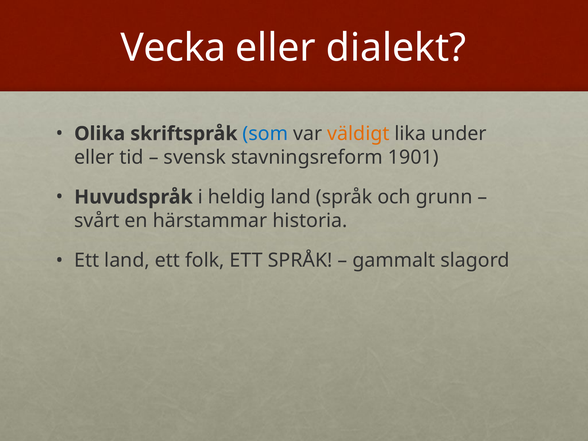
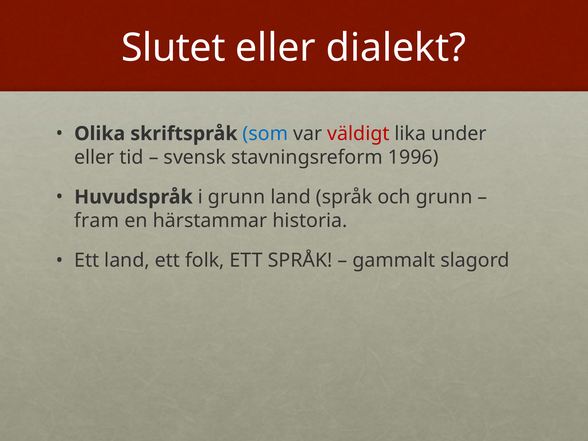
Vecka: Vecka -> Slutet (173, 48)
väldigt colour: orange -> red (358, 134)
1901: 1901 -> 1996 (413, 157)
i heldig: heldig -> grunn (237, 197)
svårt: svårt -> fram (97, 221)
